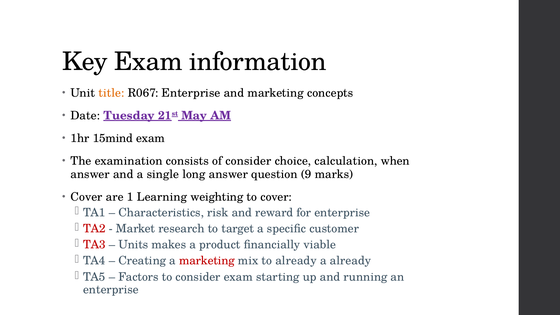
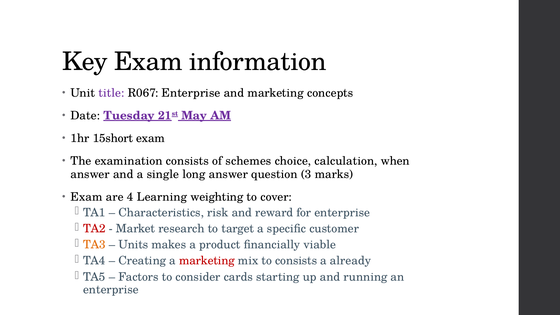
title colour: orange -> purple (111, 93)
15mind: 15mind -> 15short (113, 138)
of consider: consider -> schemes (248, 161)
9: 9 -> 3 (306, 174)
Cover: Cover -> Exam (87, 197)
1: 1 -> 4 (130, 197)
TA3 colour: red -> orange (94, 245)
to already: already -> consists (296, 261)
consider exam: exam -> cards (238, 277)
